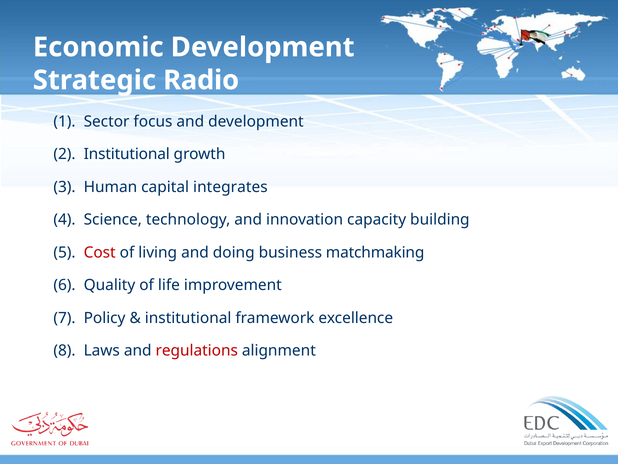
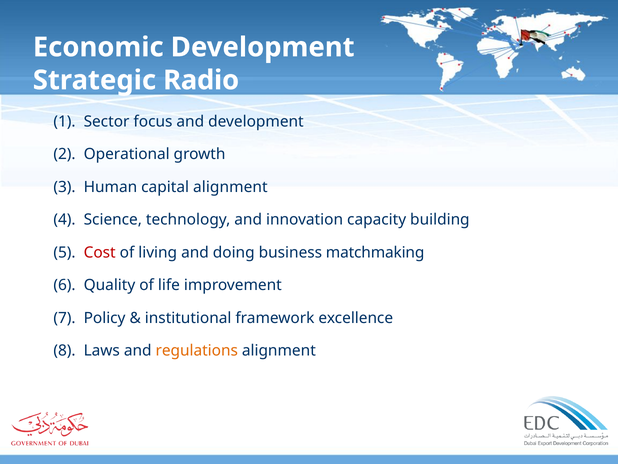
2 Institutional: Institutional -> Operational (127, 154)
capital integrates: integrates -> alignment (230, 187)
regulations colour: red -> orange (197, 350)
